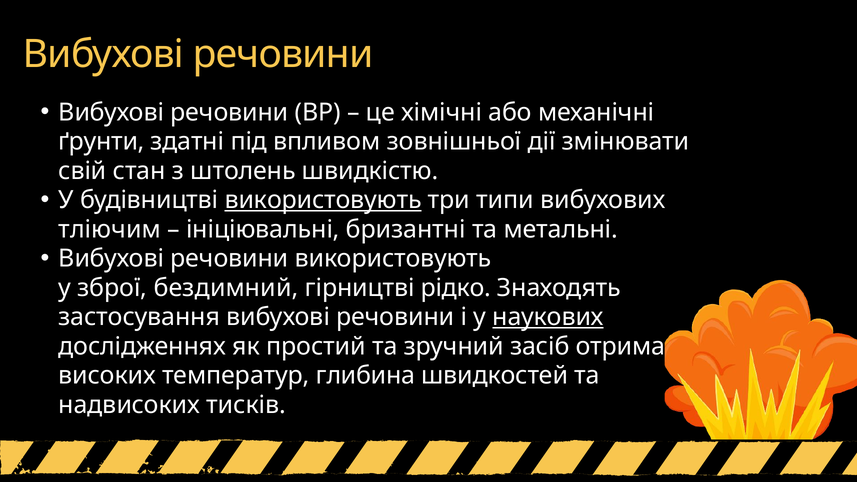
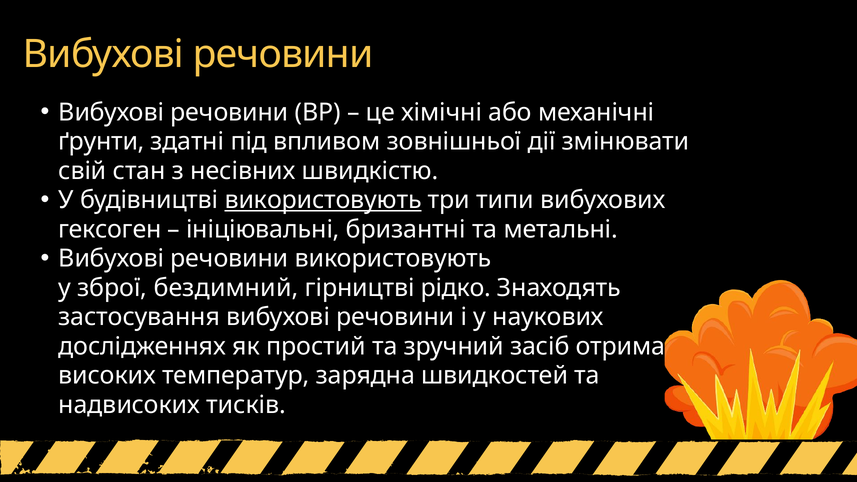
штолень: штолень -> несівних (243, 171)
тліючим: тліючим -> гексоген (110, 230)
наукових underline: present -> none (548, 317)
глибина: глибина -> зарядна (365, 376)
